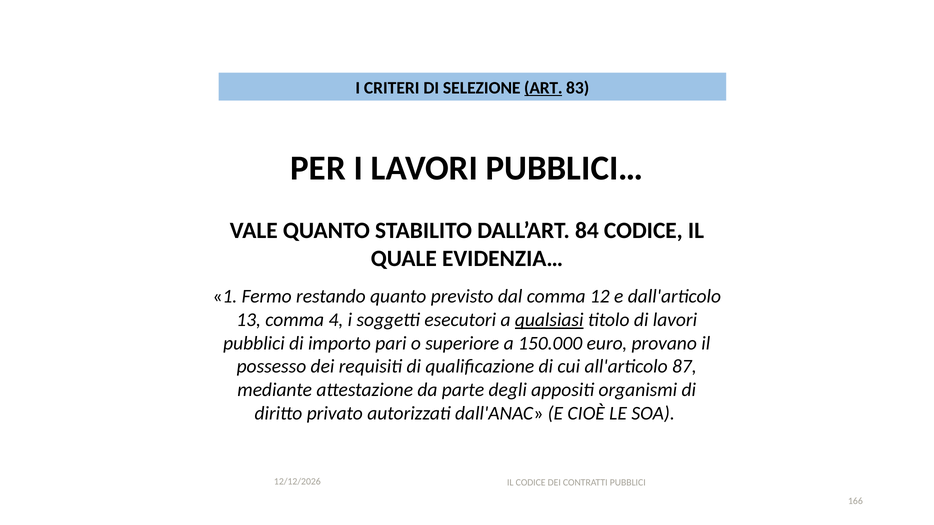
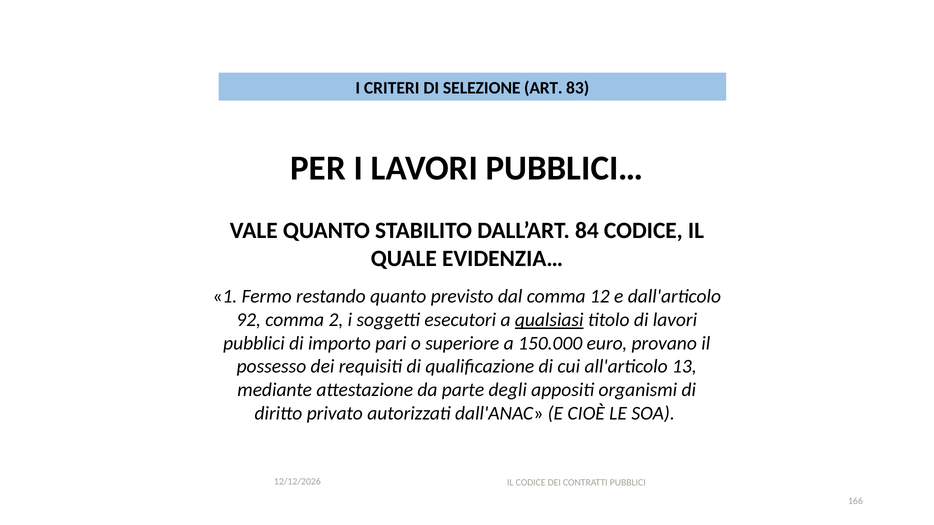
ART underline: present -> none (543, 88)
13: 13 -> 92 (249, 320)
4: 4 -> 2 (336, 320)
87: 87 -> 13 (684, 367)
